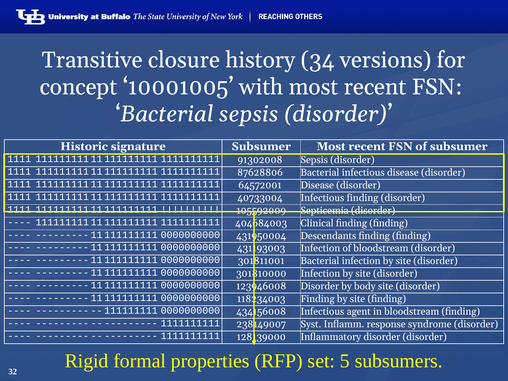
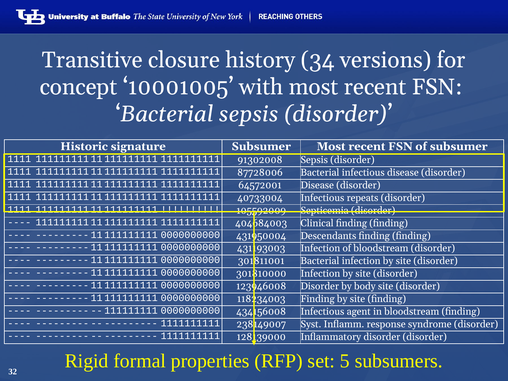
87628806: 87628806 -> 87728006 (260, 173)
Infectious finding: finding -> repeats (363, 198)
